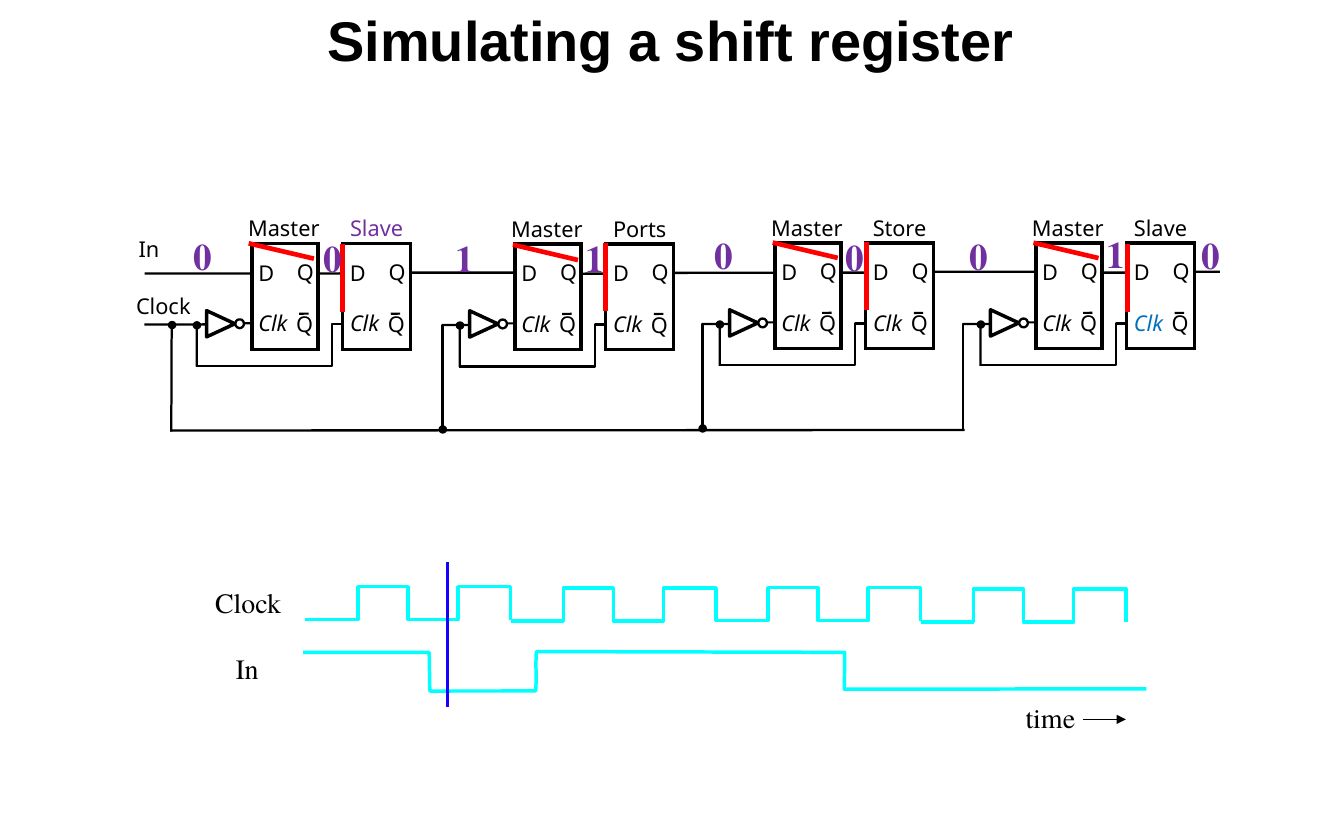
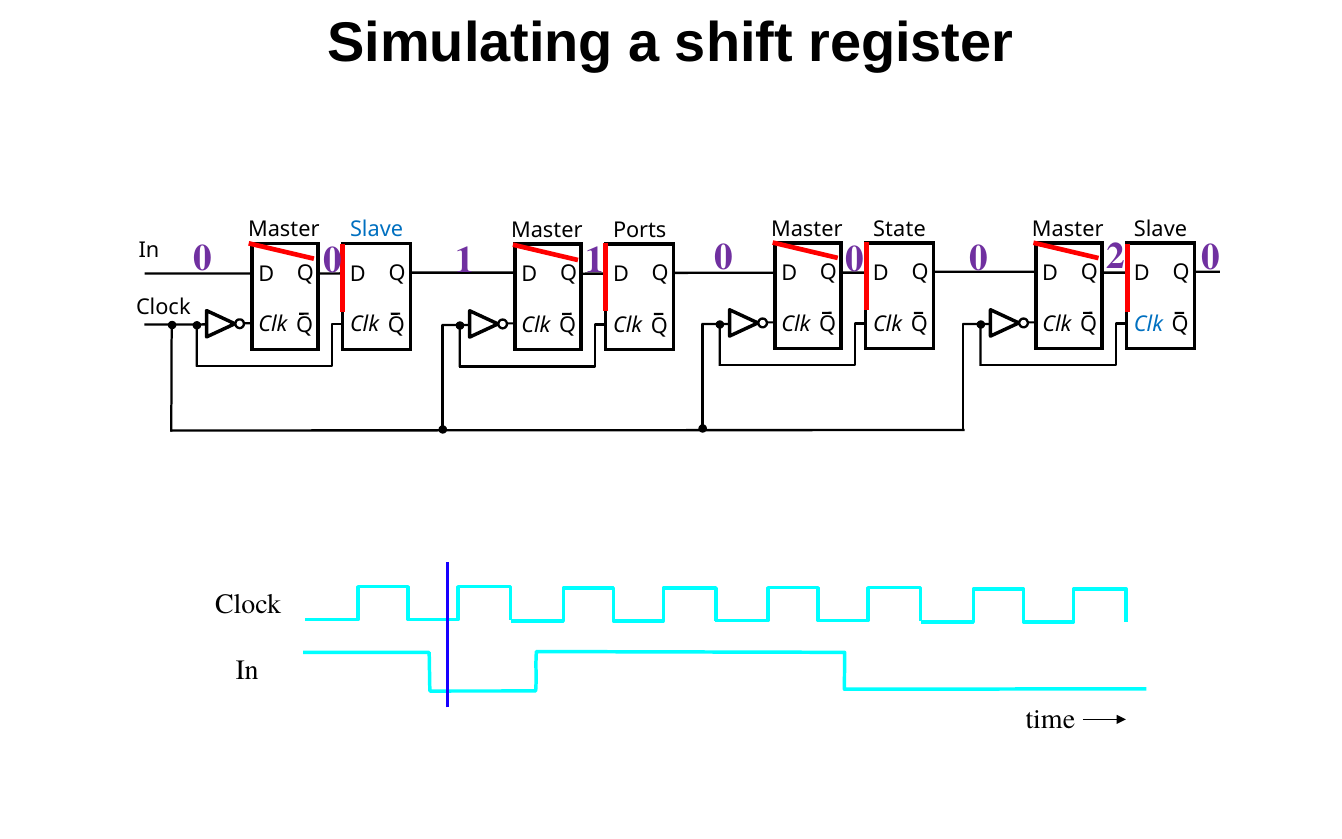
Store: Store -> State (899, 229)
Slave colour: purple -> blue (377, 230)
0 0 0 1: 1 -> 2 (1116, 256)
